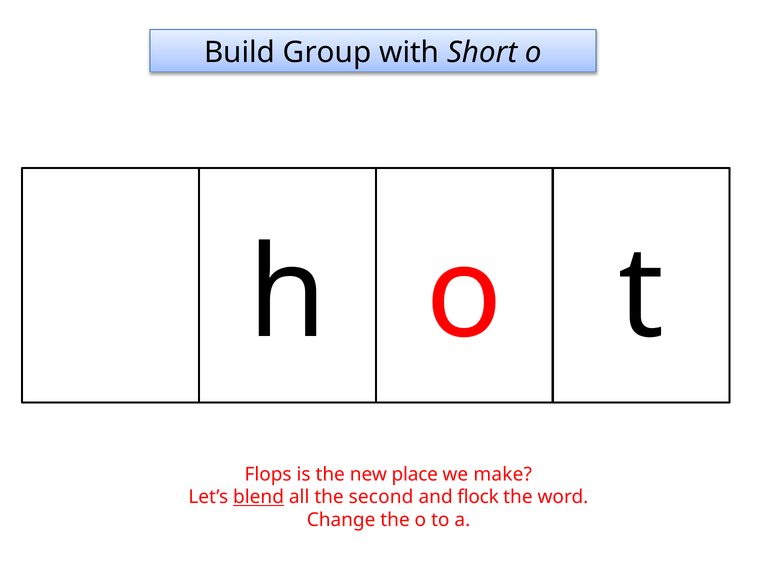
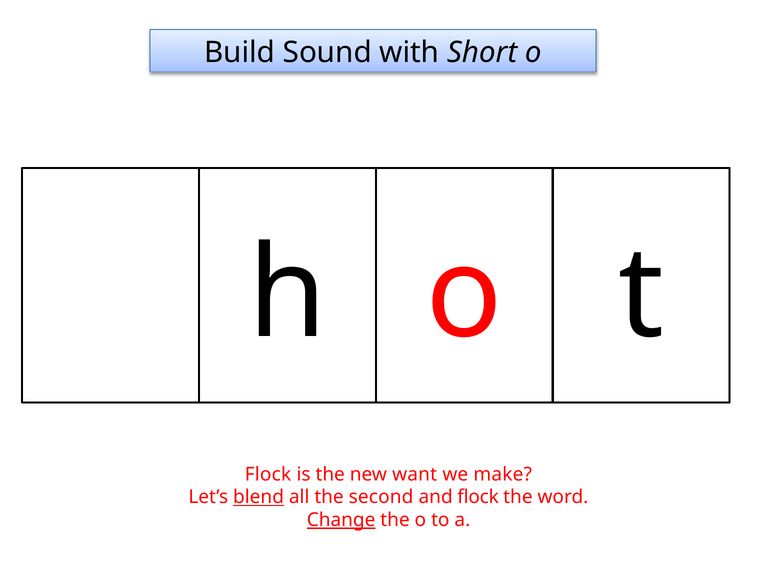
Group: Group -> Sound (327, 53)
Flops: Flops -> Flock (268, 474)
place: place -> want (415, 474)
Change underline: none -> present (341, 520)
